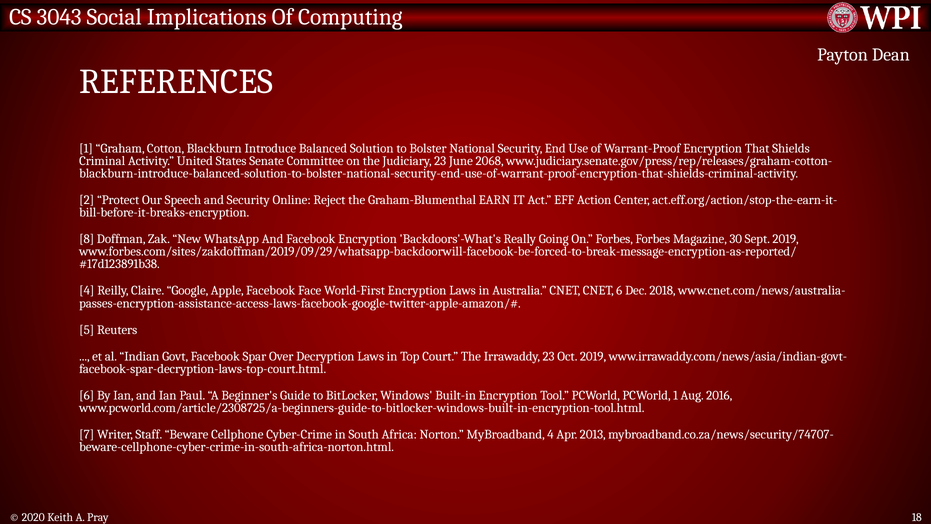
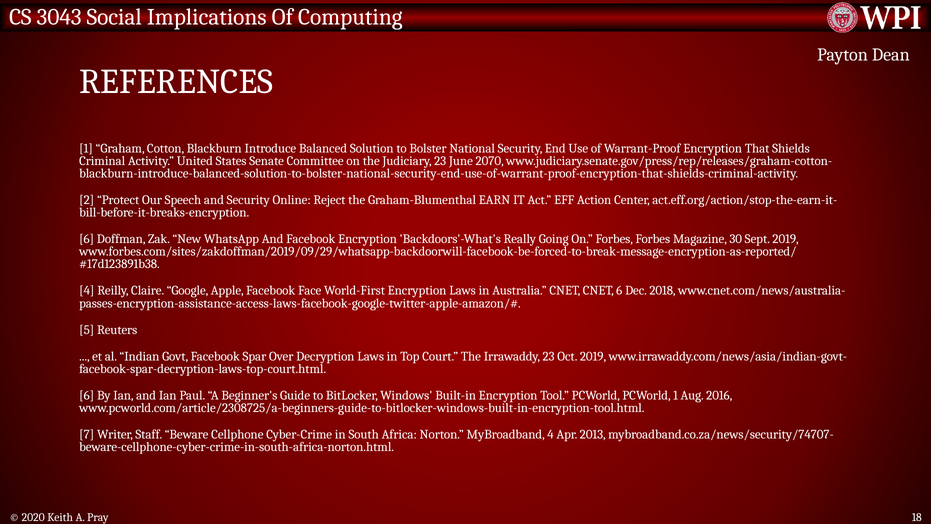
2068: 2068 -> 2070 (490, 161)
8: 8 -> 6 (87, 239)
